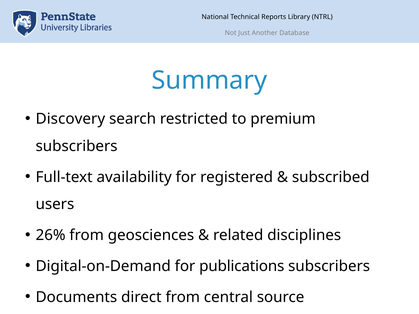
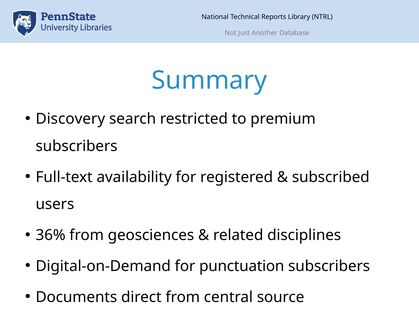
26%: 26% -> 36% (51, 235)
publications: publications -> punctuation (242, 266)
